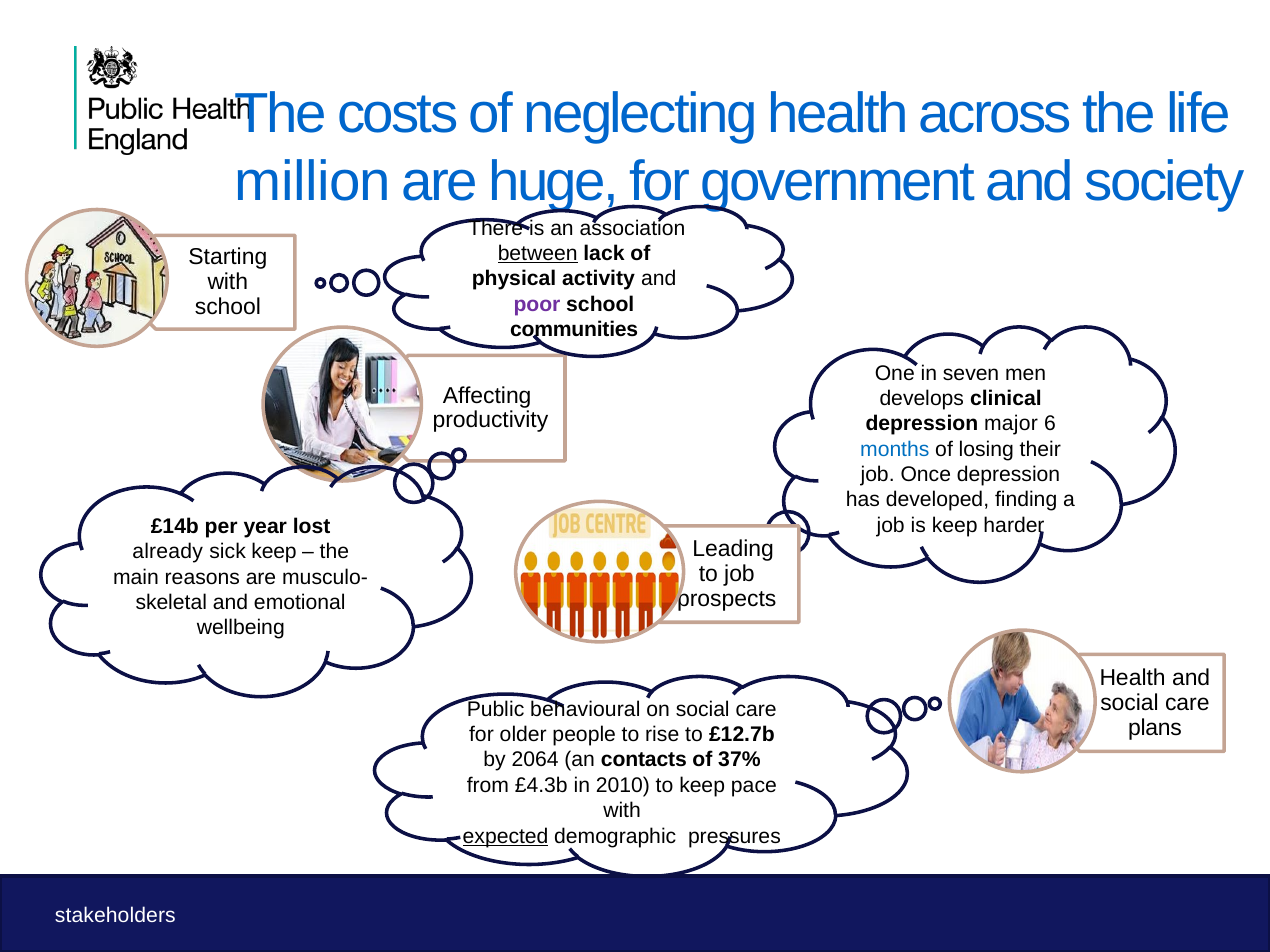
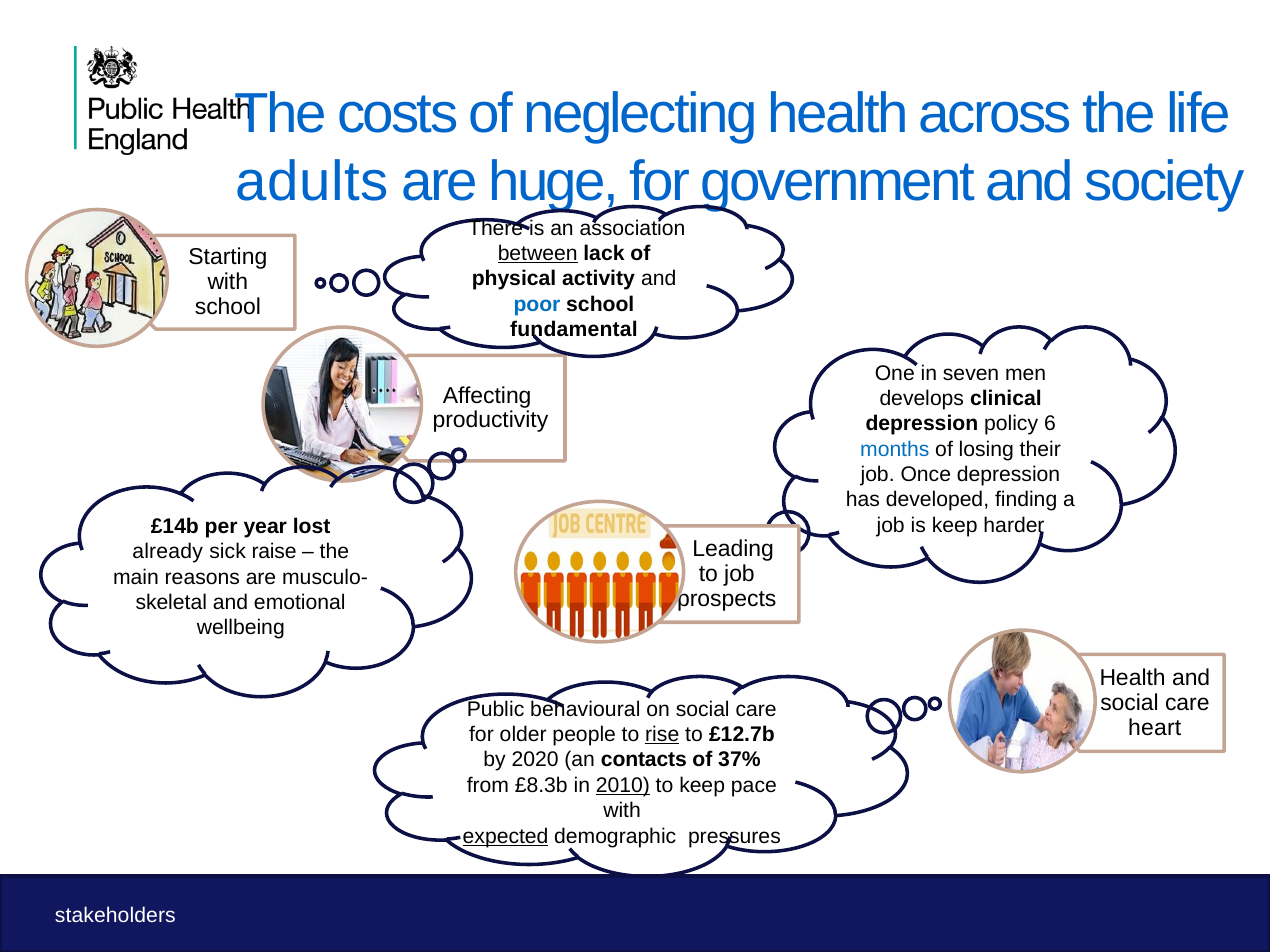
million: million -> adults (312, 182)
poor colour: purple -> blue (537, 305)
communities: communities -> fundamental (574, 330)
major: major -> policy (1011, 424)
sick keep: keep -> raise (274, 552)
plans: plans -> heart (1155, 728)
rise underline: none -> present (662, 735)
2064: 2064 -> 2020 (535, 760)
£4.3b: £4.3b -> £8.3b (541, 786)
2010 underline: none -> present (623, 786)
